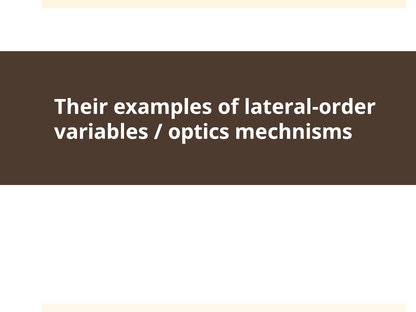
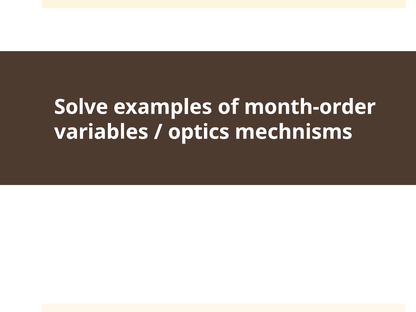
Their: Their -> Solve (81, 107)
lateral-order: lateral-order -> month-order (310, 107)
